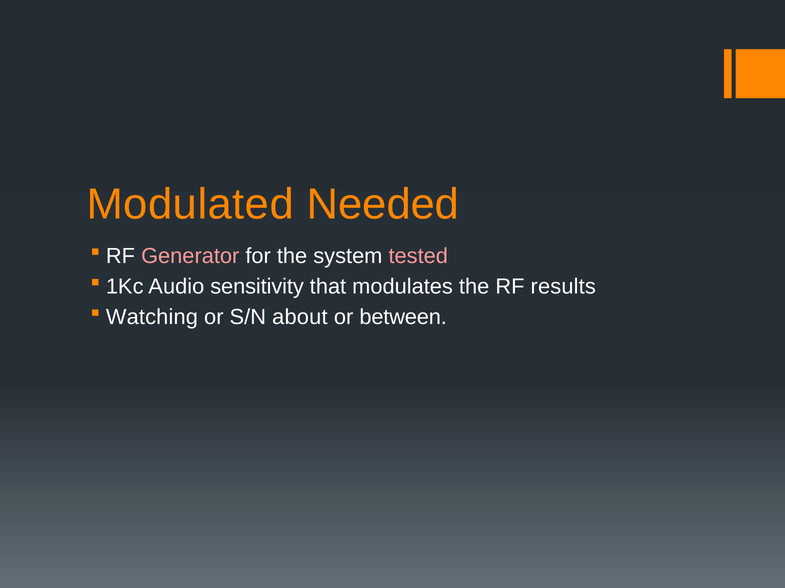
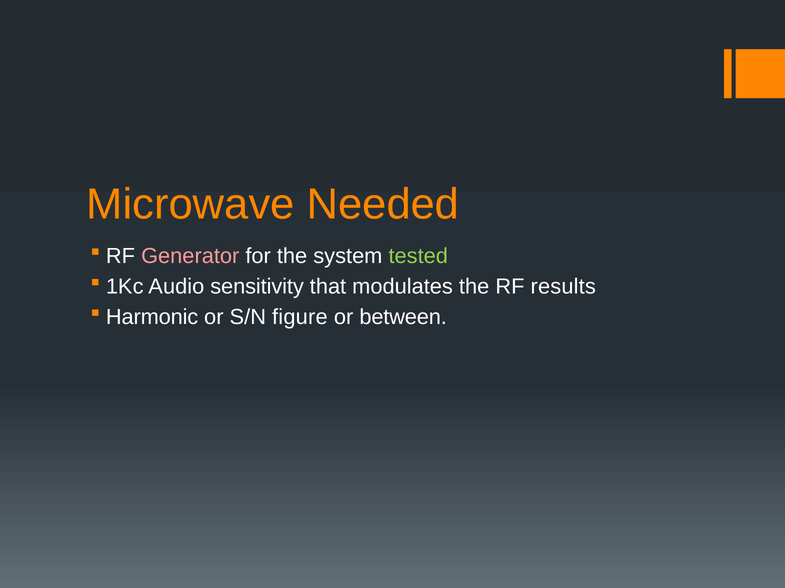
Modulated: Modulated -> Microwave (190, 205)
tested colour: pink -> light green (418, 256)
Watching: Watching -> Harmonic (152, 317)
about: about -> figure (300, 317)
